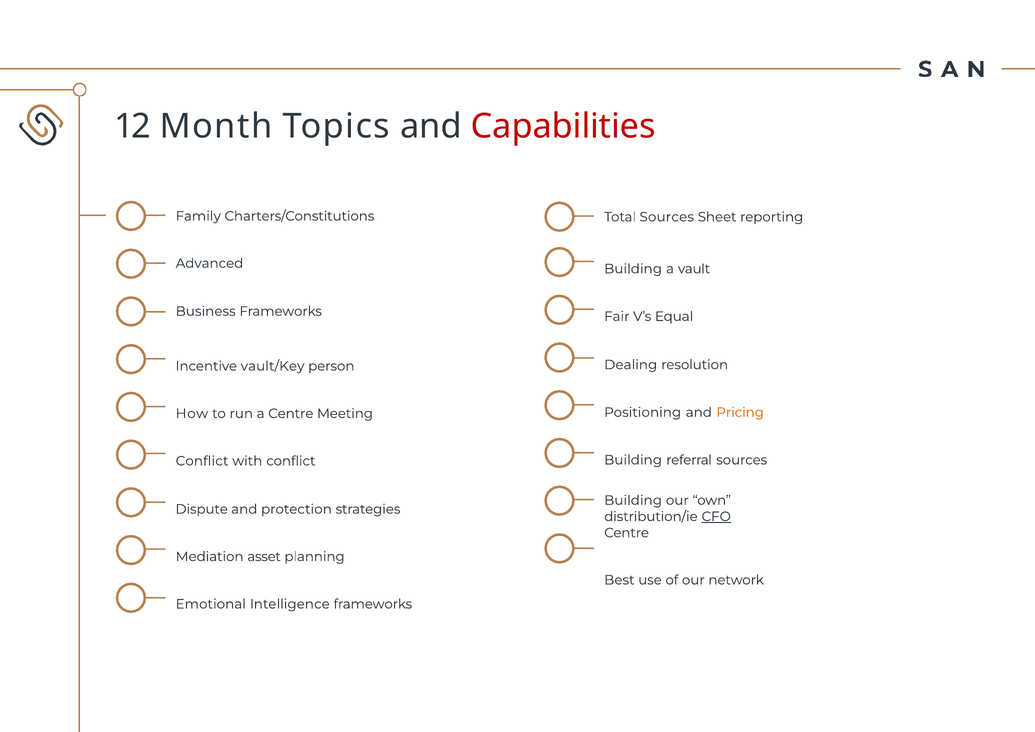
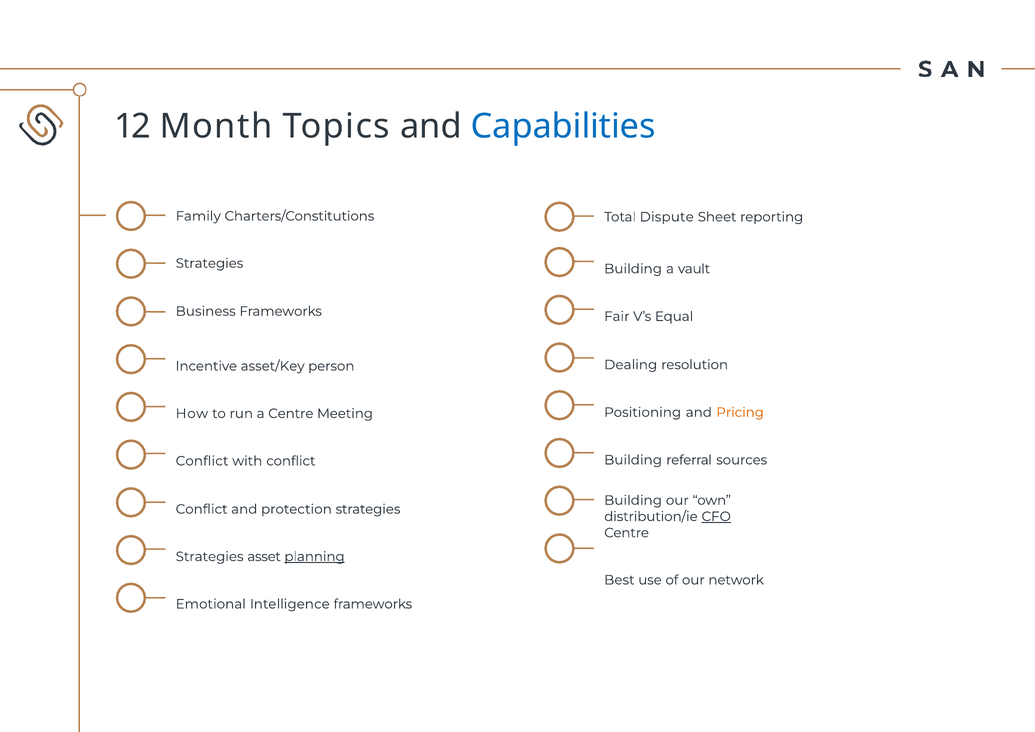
Capabilities colour: red -> blue (563, 126)
Total Sources: Sources -> Dispute (667, 217)
Advanced: Advanced -> Strategies (209, 263)
vault/Key: vault/Key -> asset/Key (273, 366)
Dispute: Dispute -> Conflict (202, 509)
Mediation: Mediation -> Strategies (210, 556)
planning underline: none -> present (315, 556)
